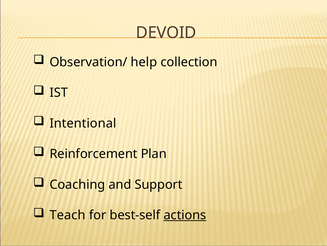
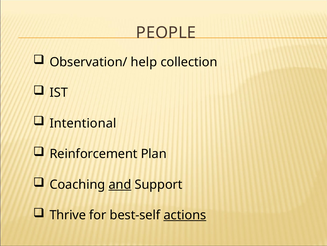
DEVOID: DEVOID -> PEOPLE (166, 33)
and underline: none -> present (120, 184)
Teach: Teach -> Thrive (68, 215)
